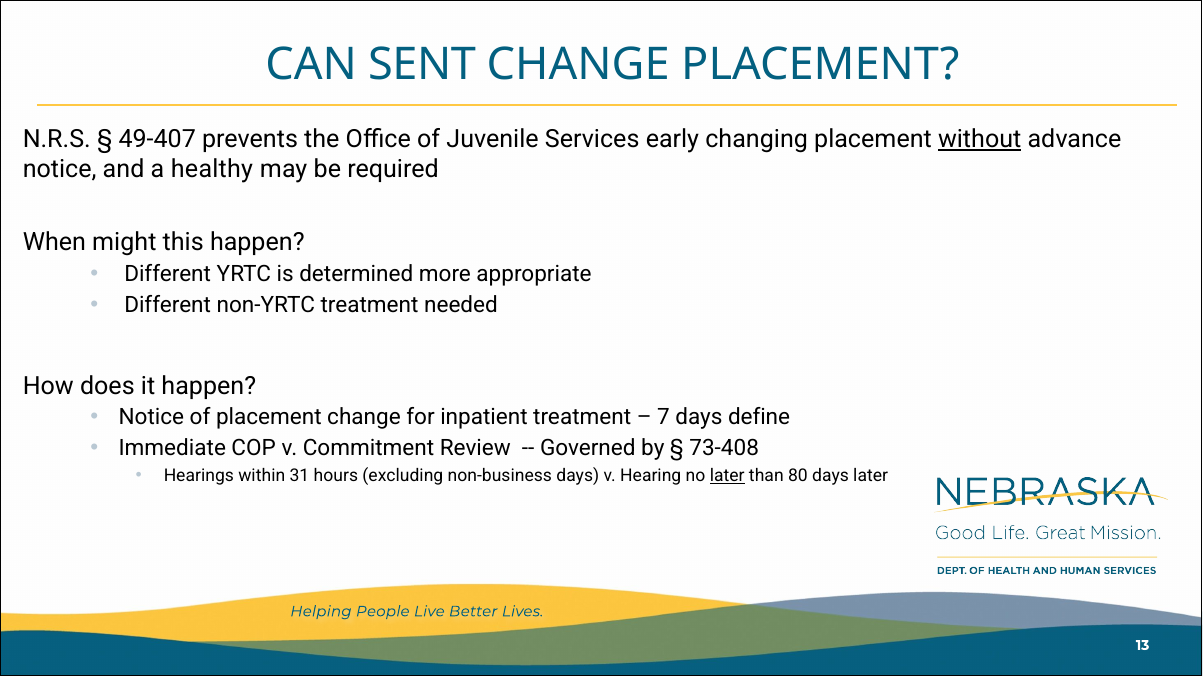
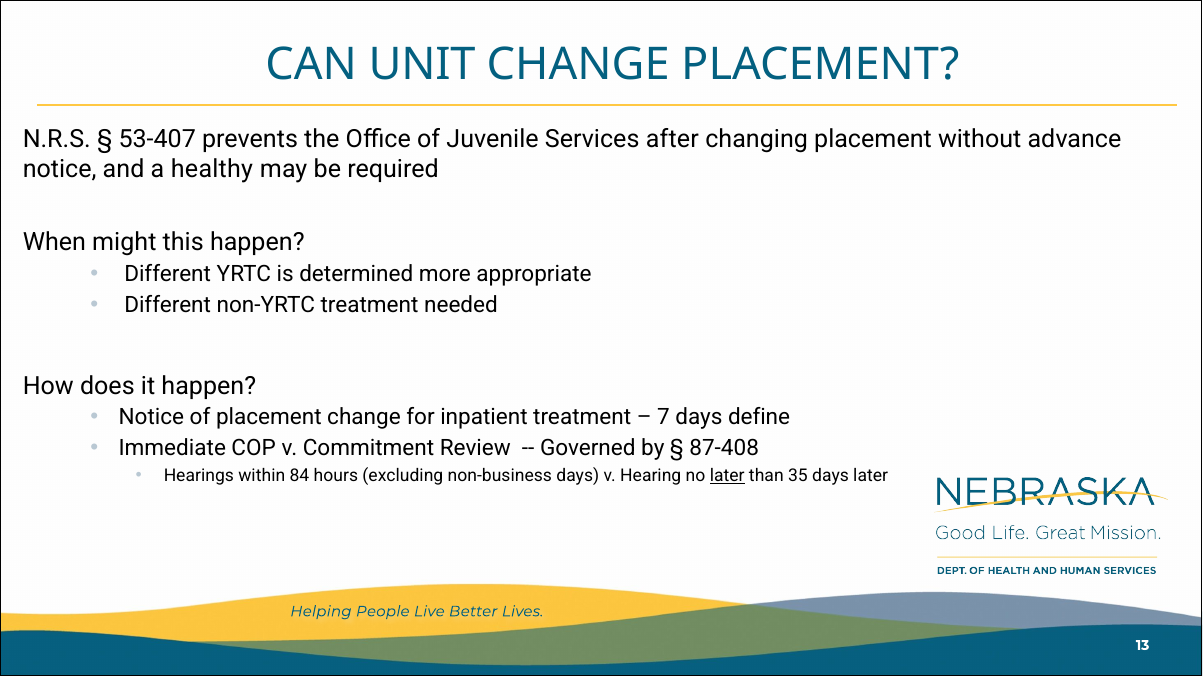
SENT: SENT -> UNIT (422, 65)
49-407: 49-407 -> 53-407 (157, 139)
early: early -> after (672, 139)
without underline: present -> none (980, 139)
73-408: 73-408 -> 87-408 (724, 448)
31: 31 -> 84 (299, 476)
80: 80 -> 35 (798, 476)
